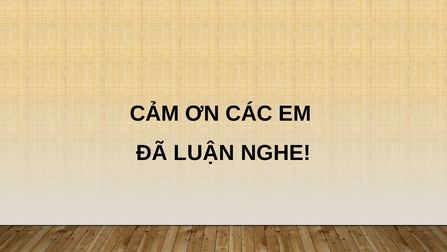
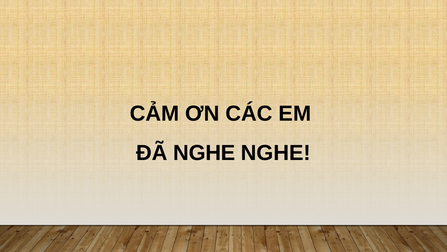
ĐÃ LUẬN: LUẬN -> NGHE (204, 153)
